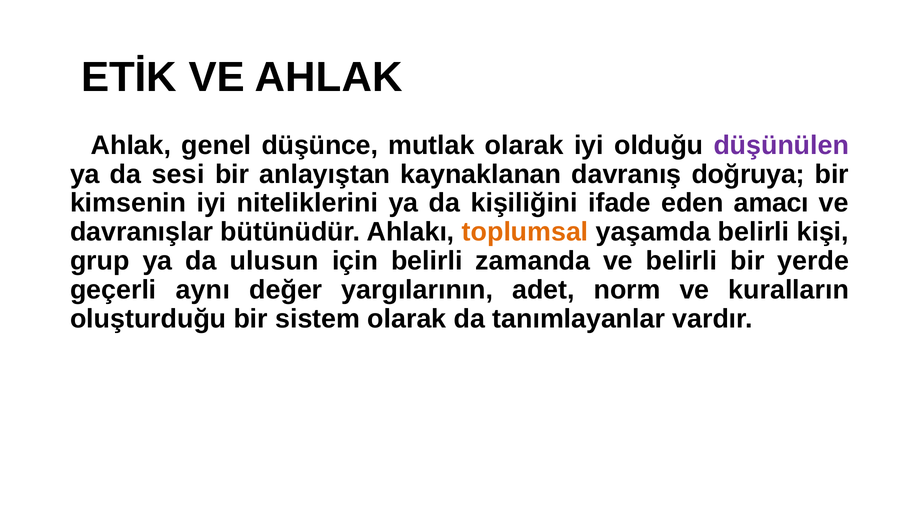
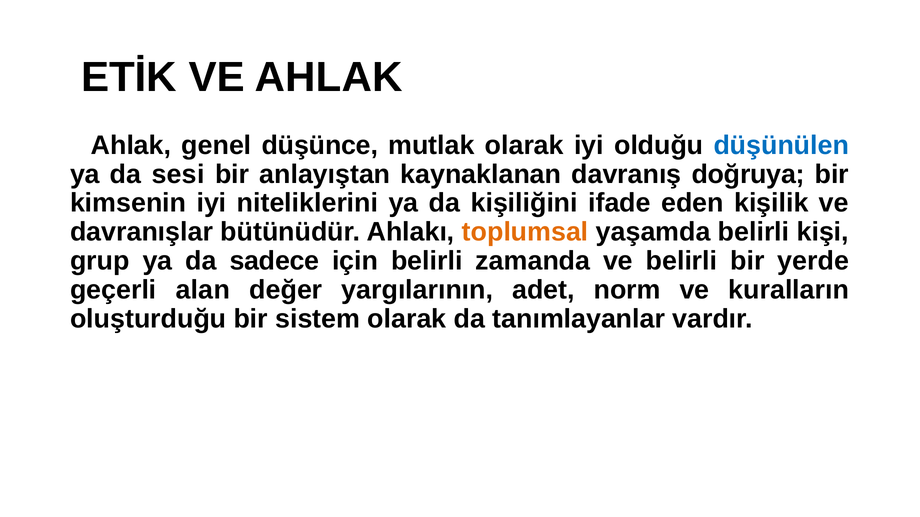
düşünülen colour: purple -> blue (781, 145)
amacı: amacı -> kişilik (771, 203)
ulusun: ulusun -> sadece (274, 261)
aynı: aynı -> alan (203, 290)
